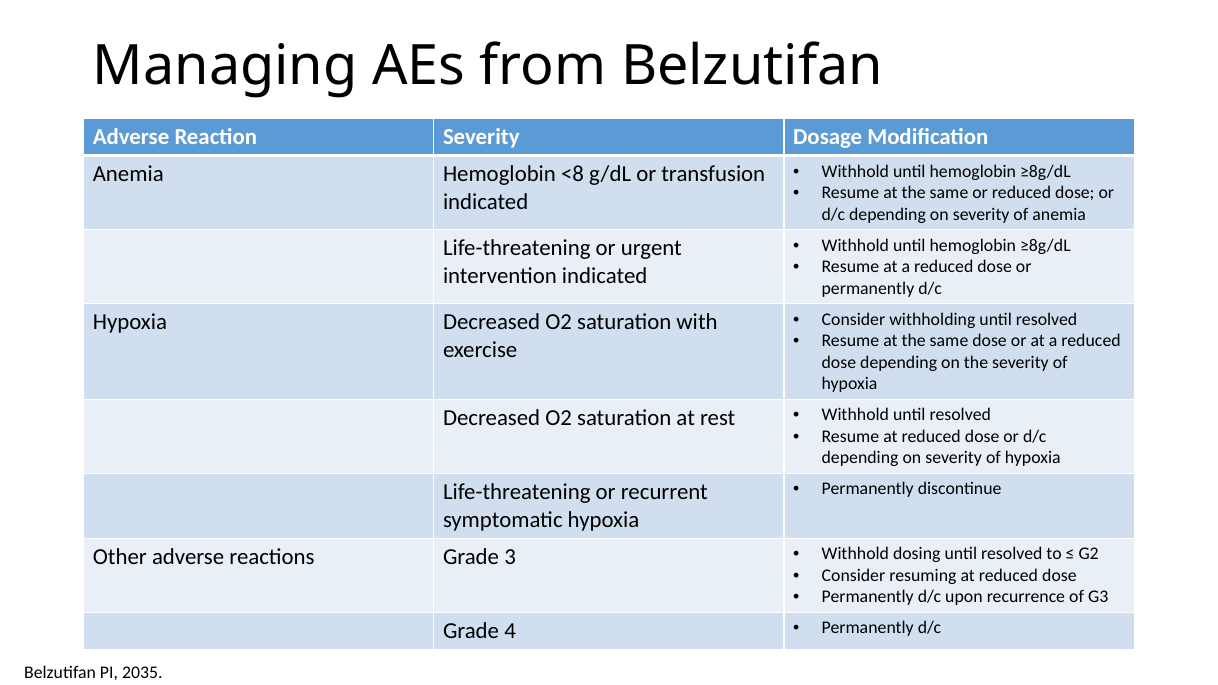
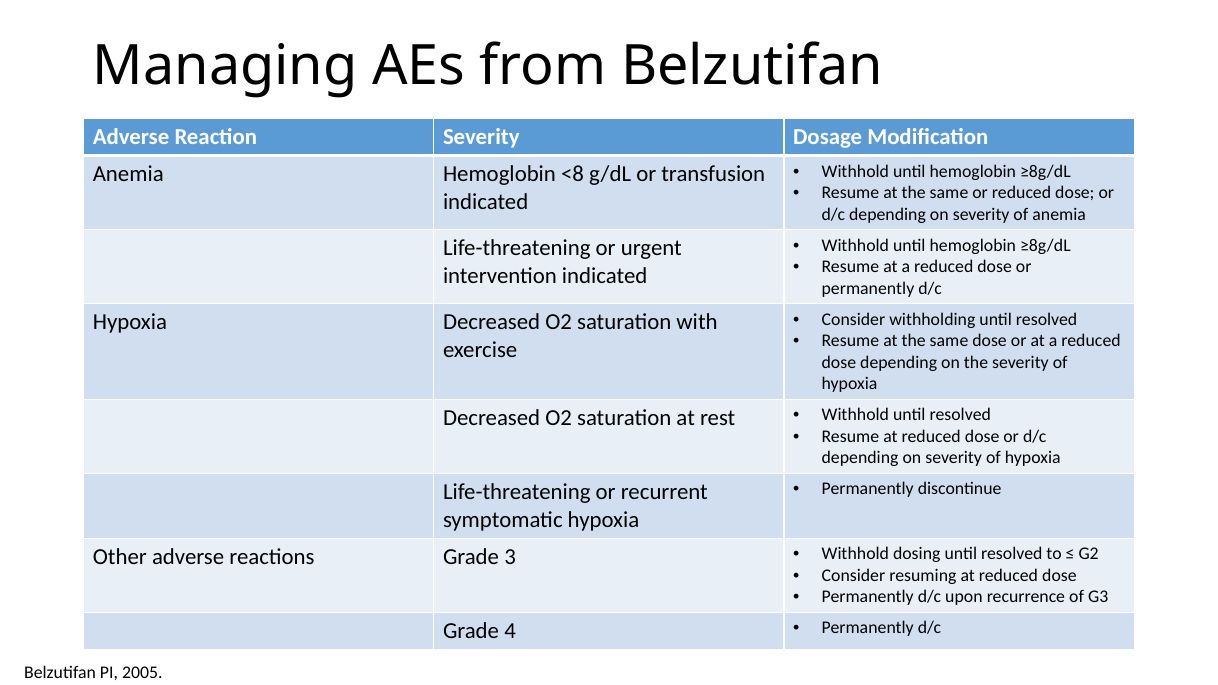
2035: 2035 -> 2005 (142, 673)
